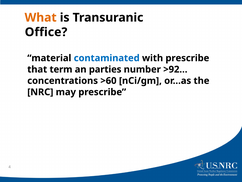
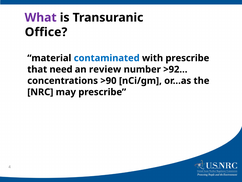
What colour: orange -> purple (41, 18)
term: term -> need (61, 69)
parties: parties -> review (105, 69)
>60: >60 -> >90 (108, 81)
